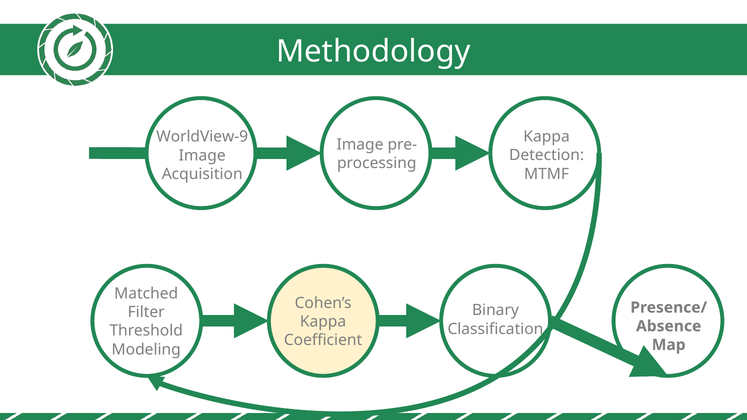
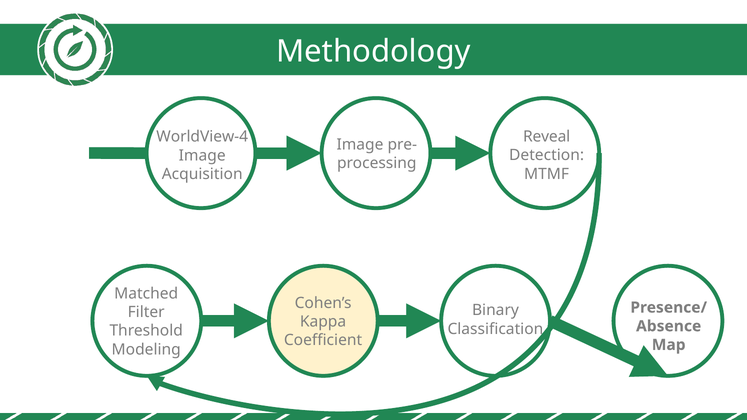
Kappa: Kappa -> Reveal (547, 137)
WorldView-9: WorldView-9 -> WorldView-4 (202, 137)
